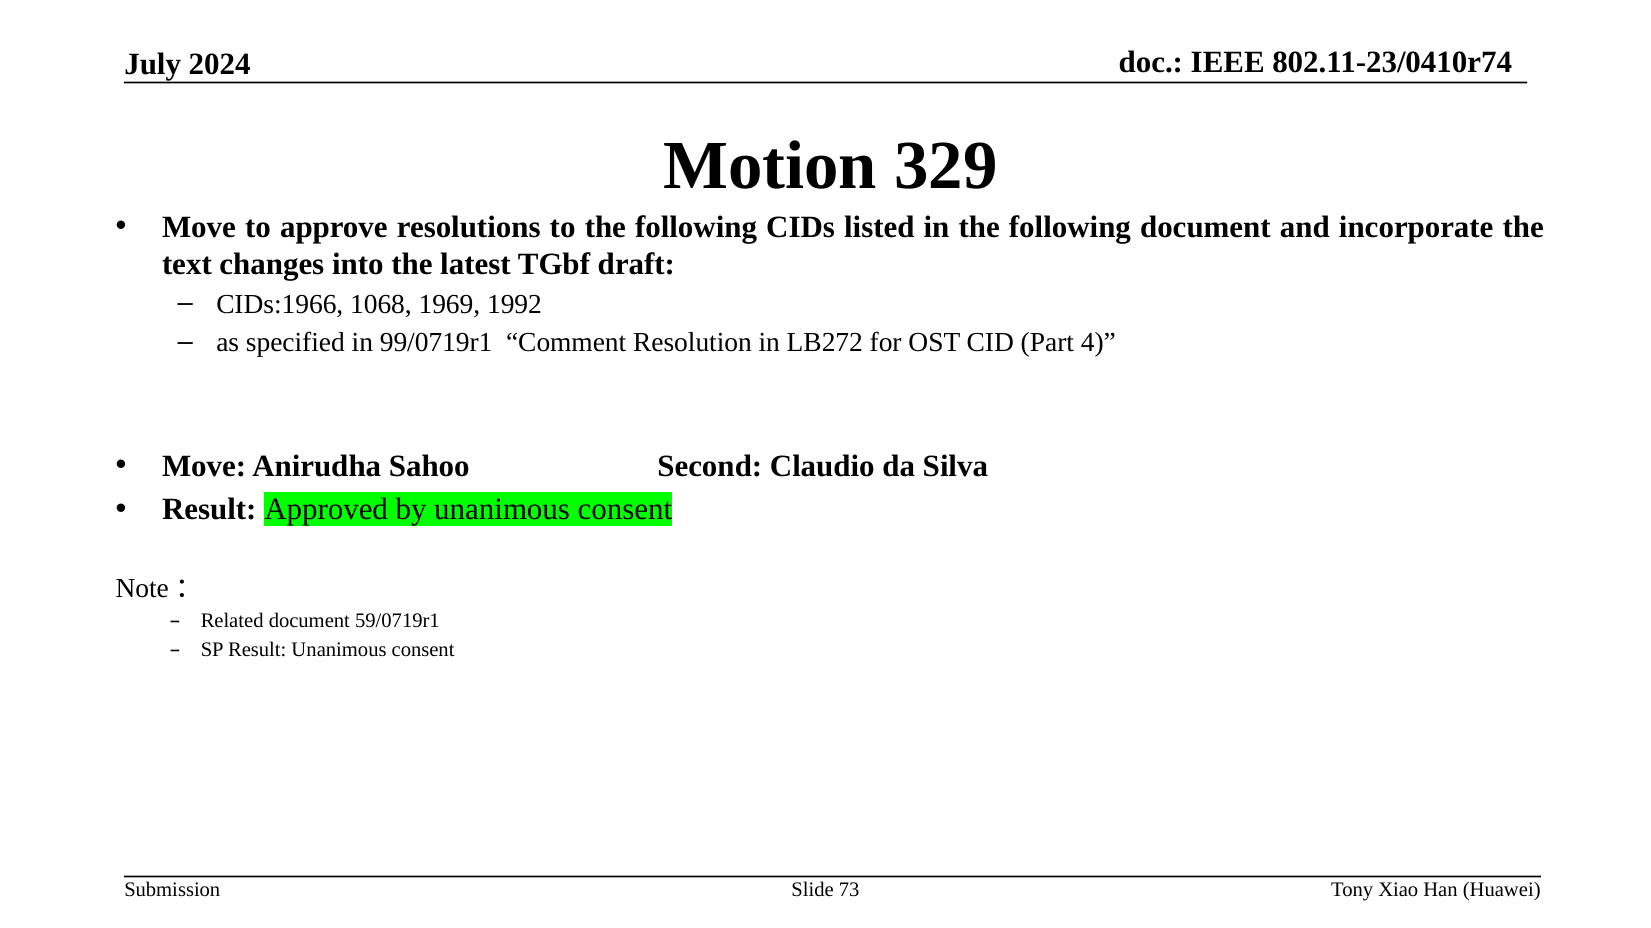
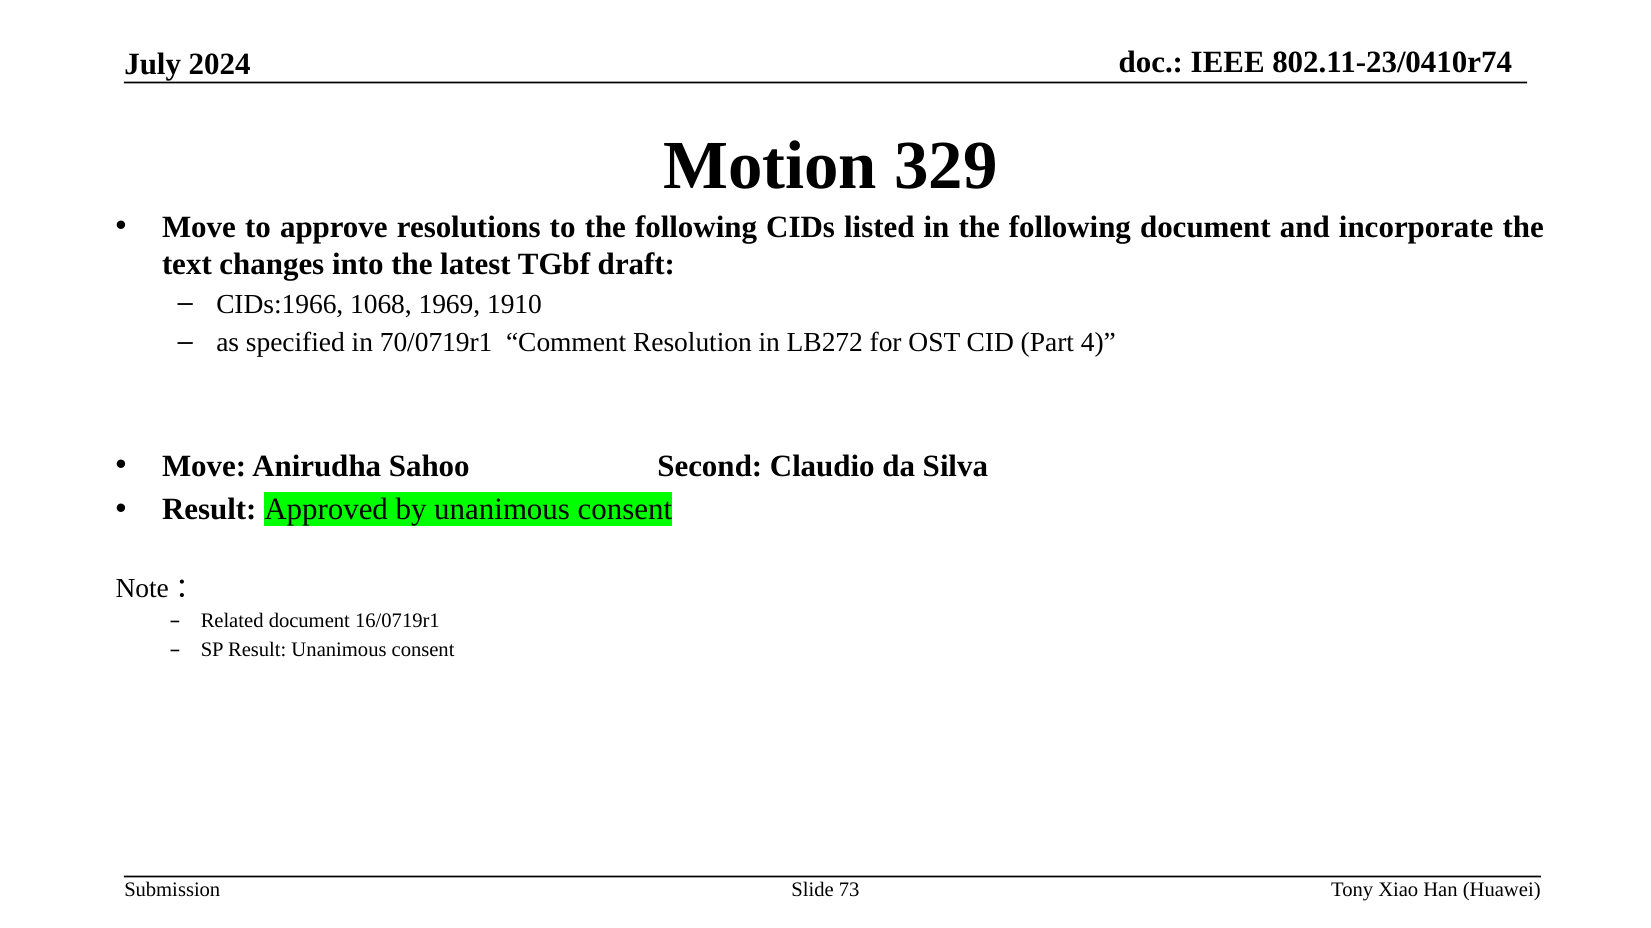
1992: 1992 -> 1910 (515, 305)
99/0719r1: 99/0719r1 -> 70/0719r1 (436, 343)
59/0719r1: 59/0719r1 -> 16/0719r1 (397, 621)
